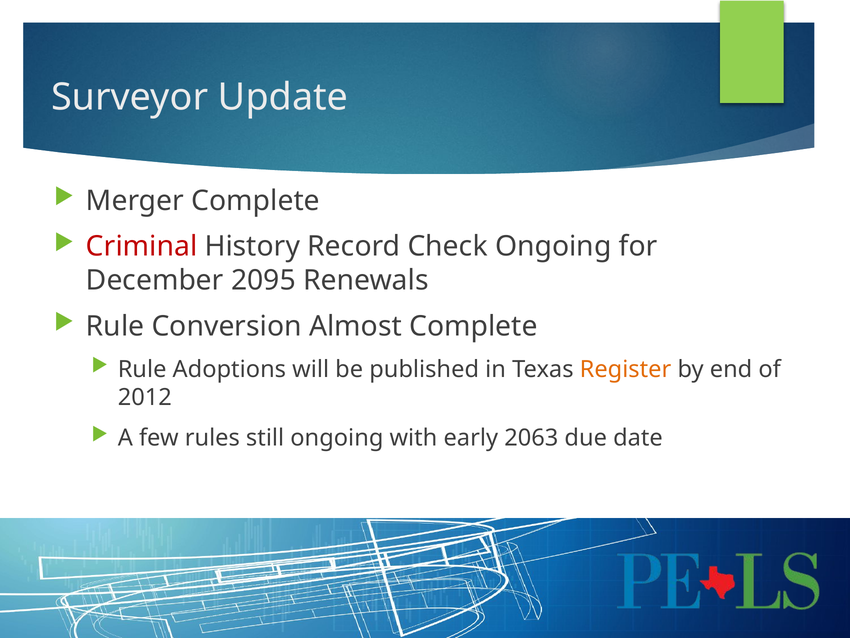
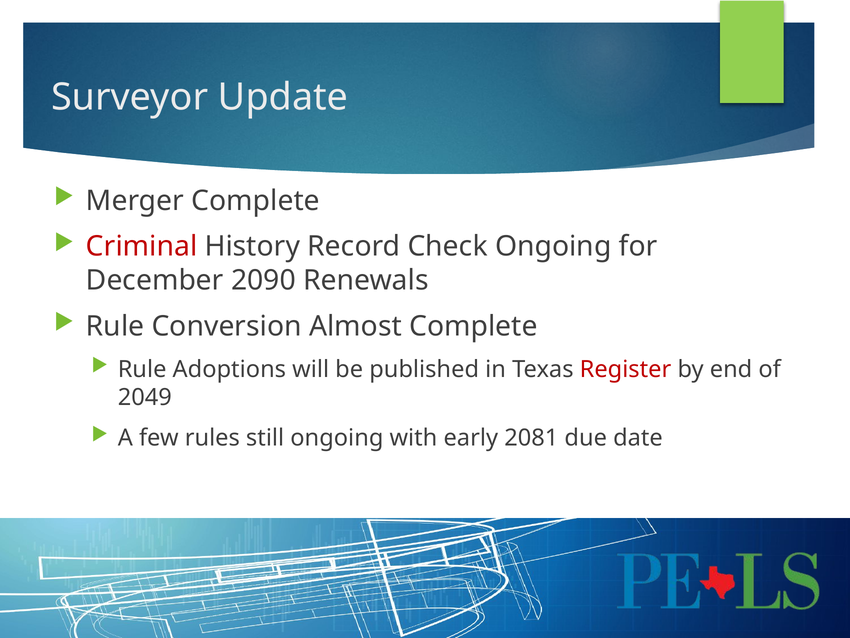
2095: 2095 -> 2090 (263, 280)
Register colour: orange -> red (625, 369)
2012: 2012 -> 2049 (145, 397)
2063: 2063 -> 2081 (531, 437)
